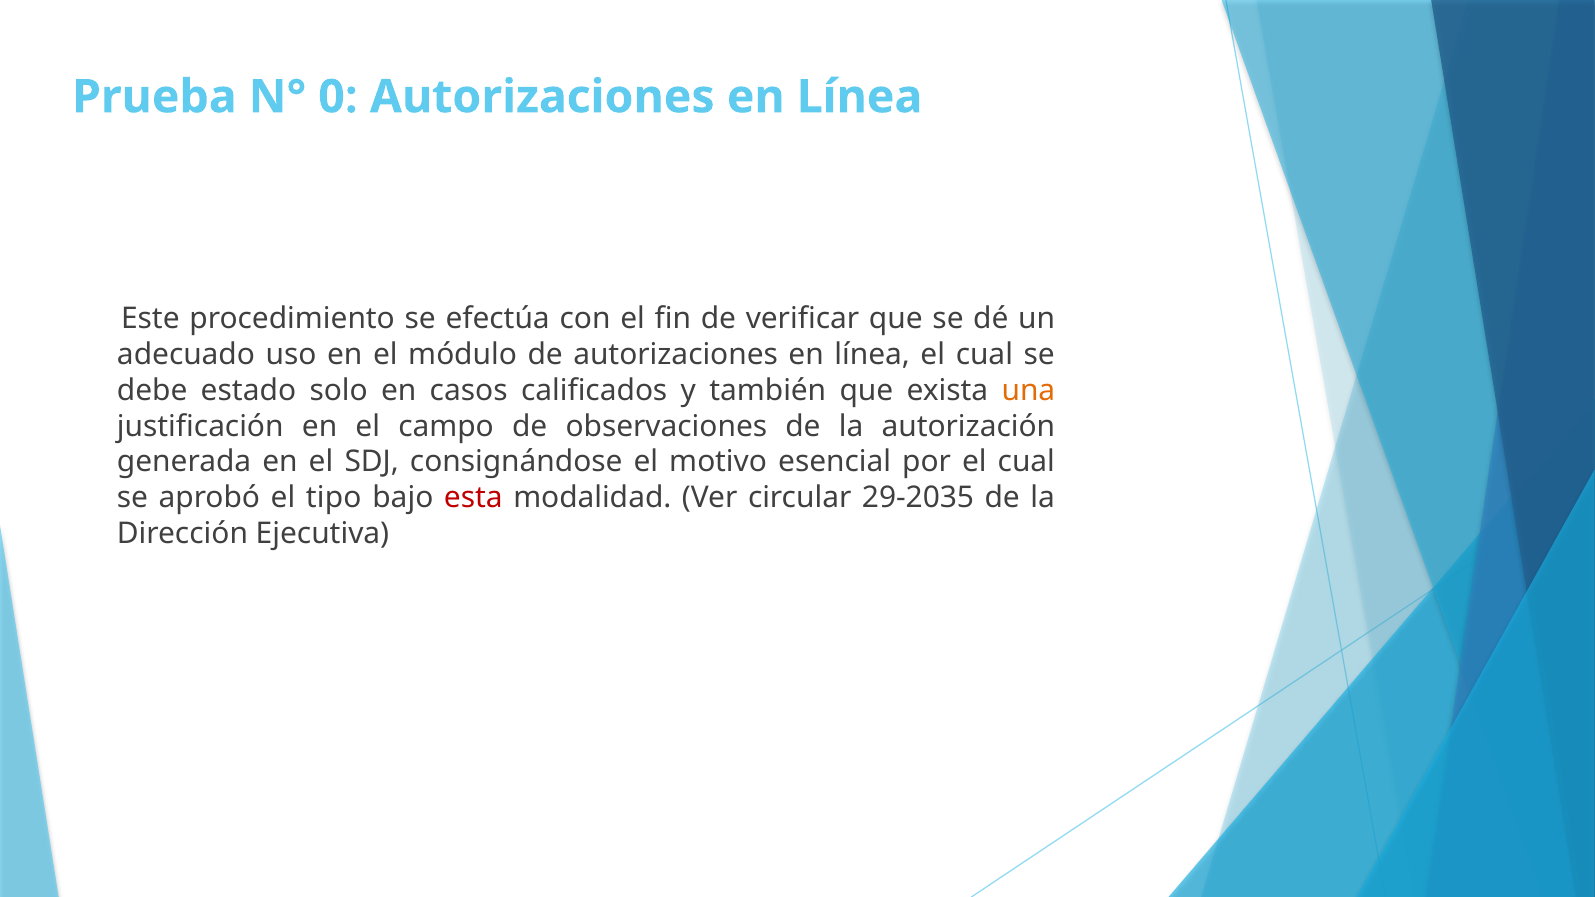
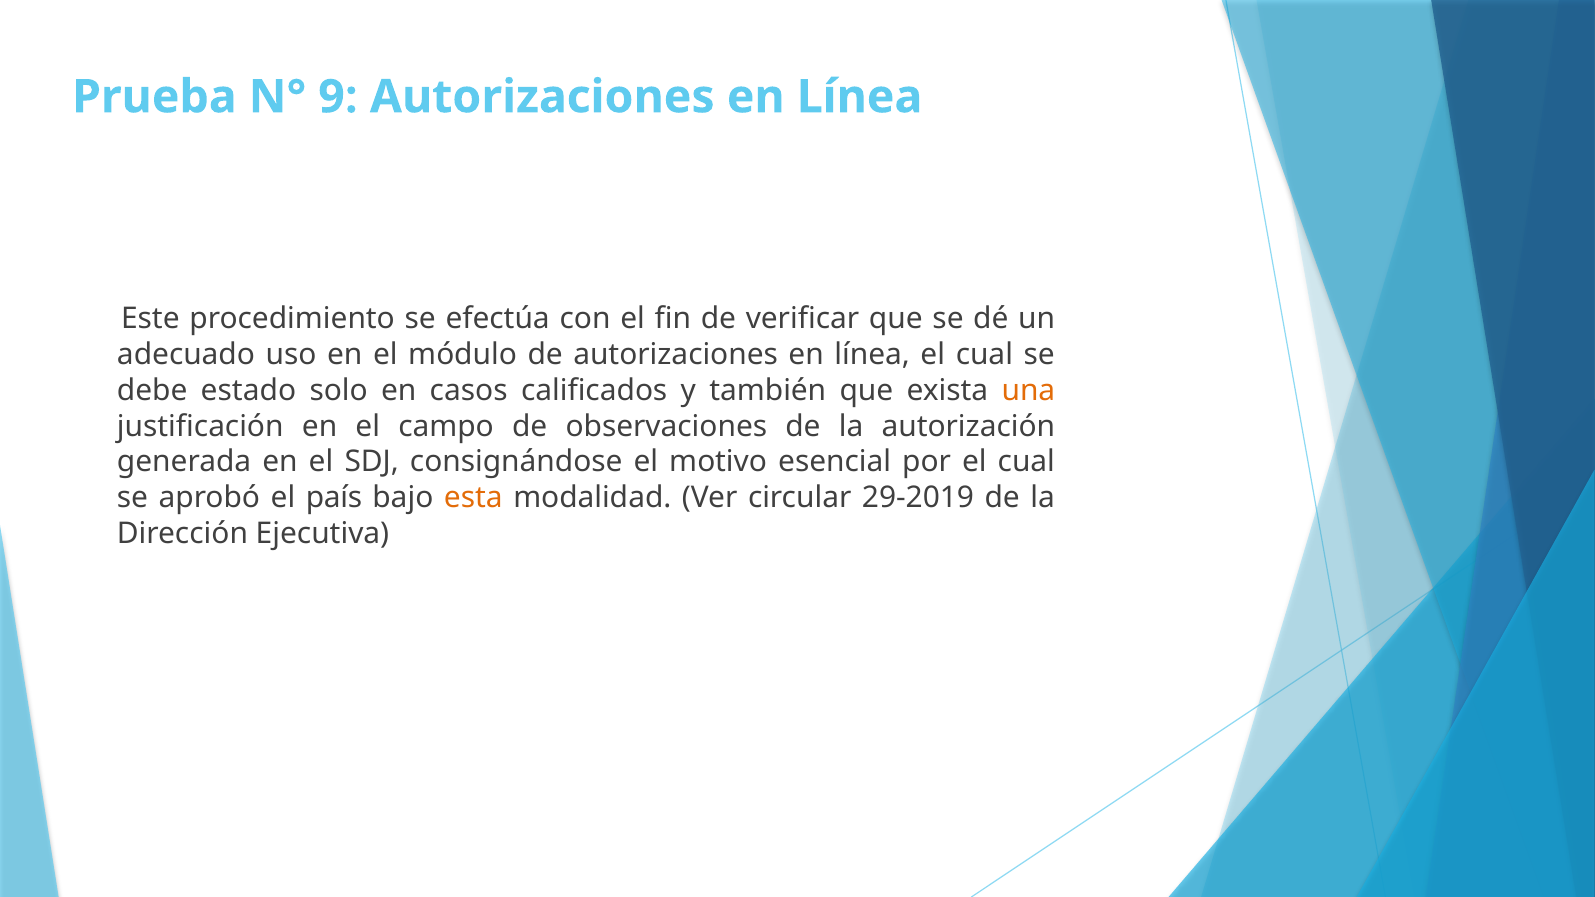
0: 0 -> 9 (338, 97)
tipo: tipo -> país (334, 498)
esta colour: red -> orange (473, 498)
29-2035: 29-2035 -> 29-2019 (918, 498)
